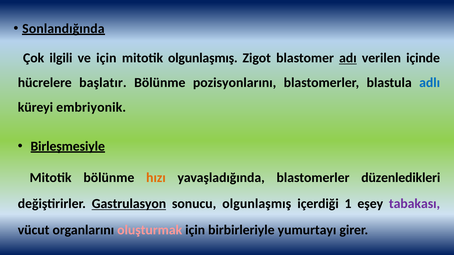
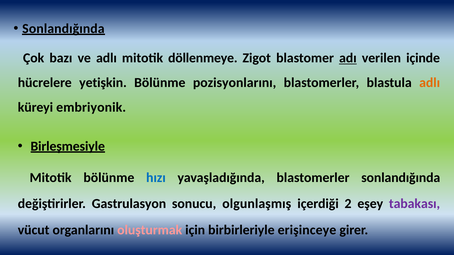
ilgili: ilgili -> bazı (61, 58)
ve için: için -> adlı (106, 58)
mitotik olgunlaşmış: olgunlaşmış -> döllenmeye (203, 58)
başlatır: başlatır -> yetişkin (103, 83)
adlı colour: blue -> orange (430, 83)
hızı colour: orange -> blue (156, 178)
blastomerler düzenledikleri: düzenledikleri -> sonlandığında (401, 178)
Gastrulasyon underline: present -> none (129, 204)
1: 1 -> 2 (348, 204)
yumurtayı: yumurtayı -> erişinceye (307, 230)
